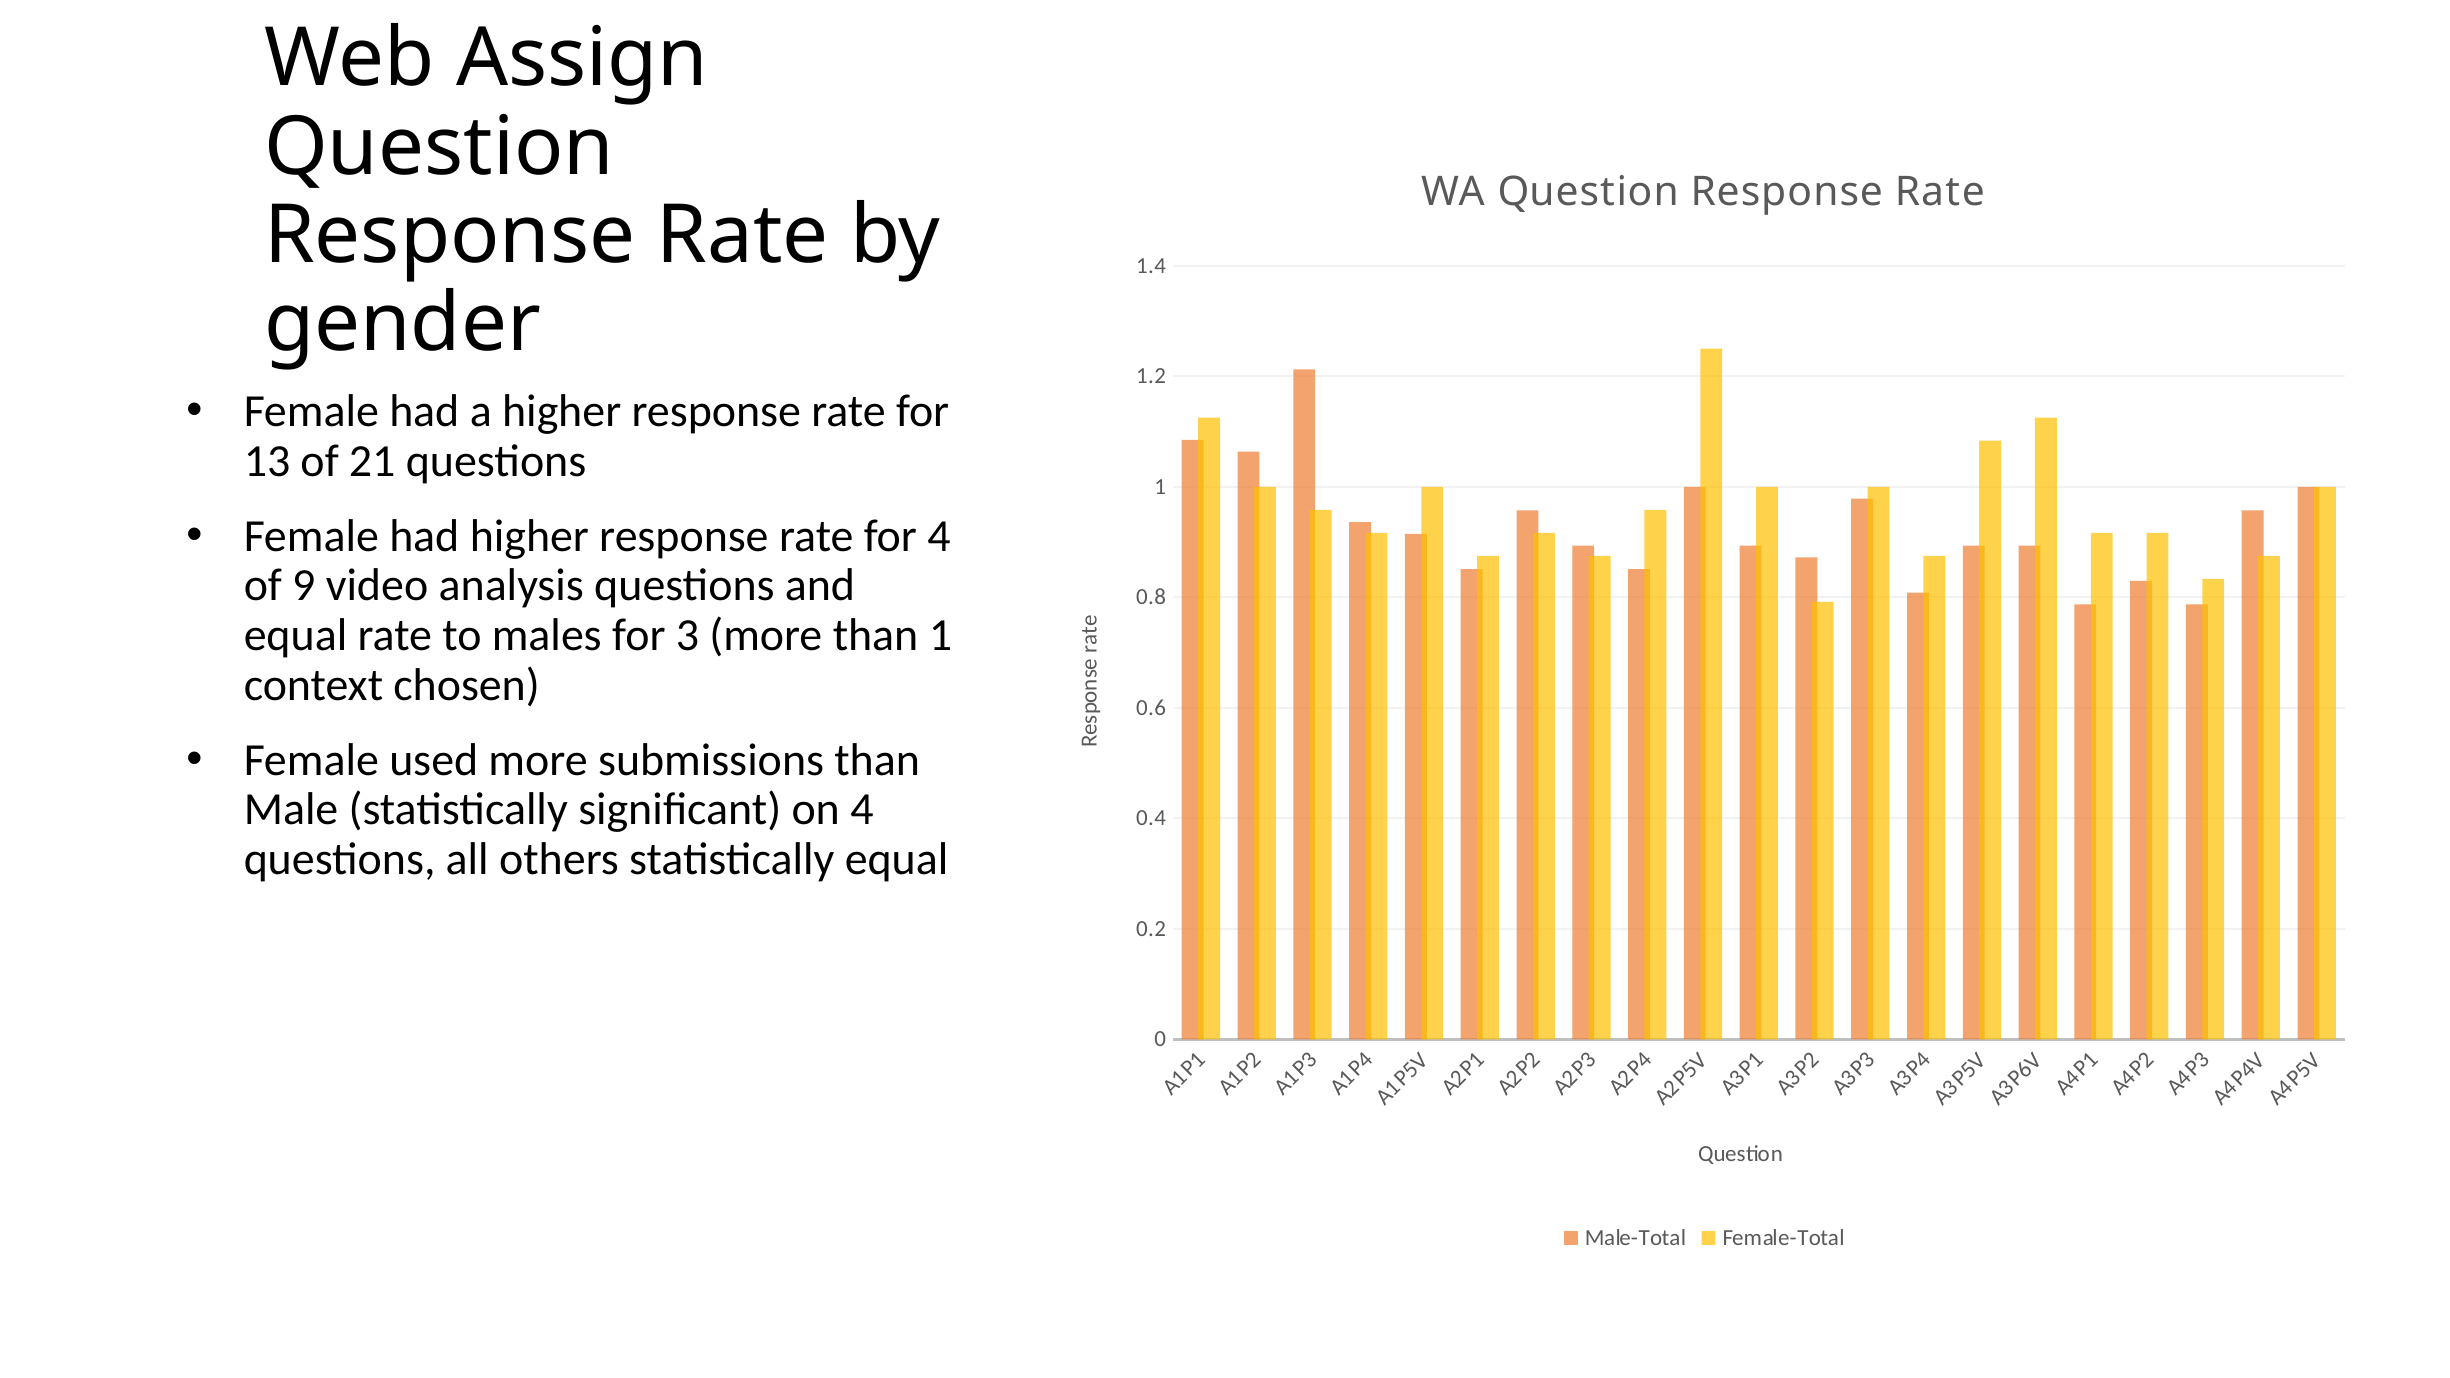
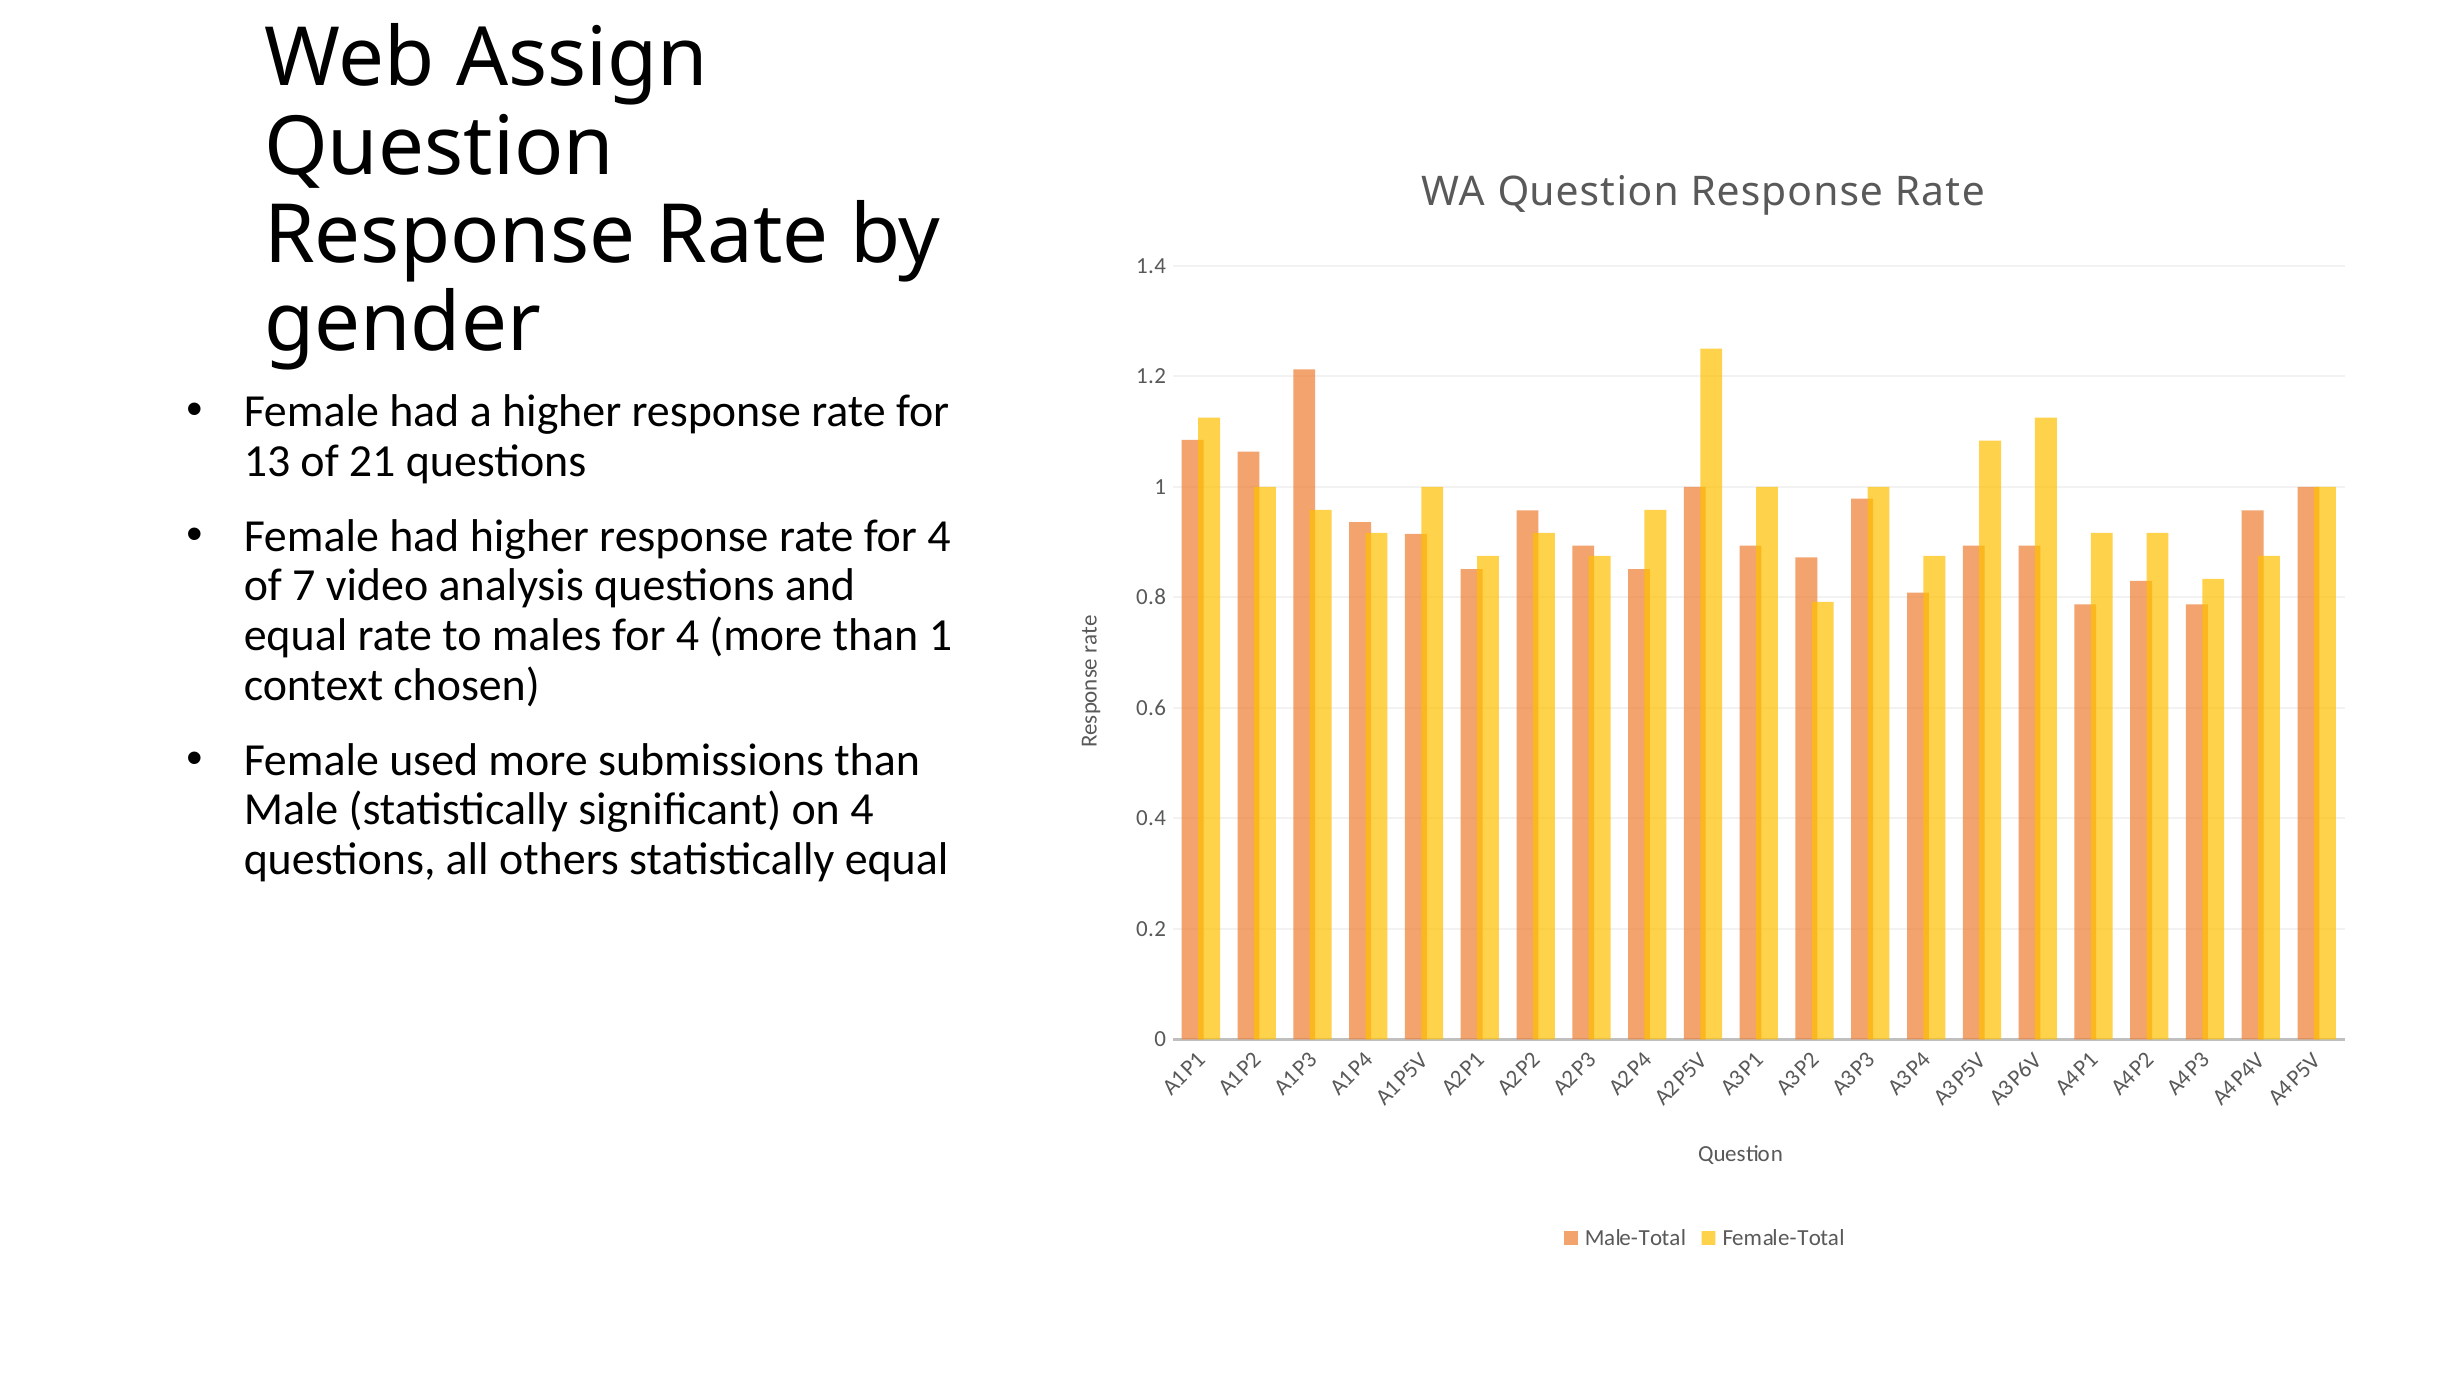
9: 9 -> 7 (304, 586)
males for 3: 3 -> 4 (687, 635)
